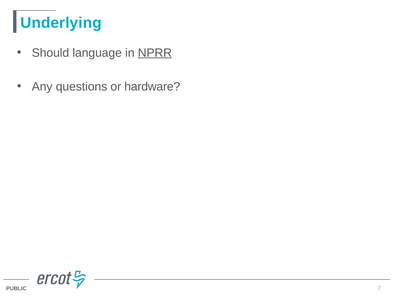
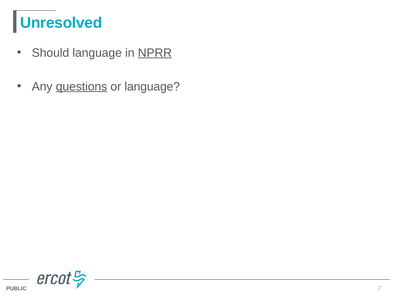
Underlying: Underlying -> Unresolved (61, 23)
questions underline: none -> present (82, 86)
or hardware: hardware -> language (152, 86)
